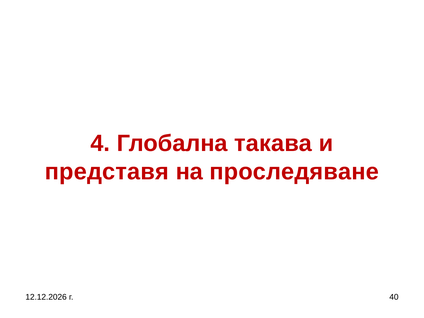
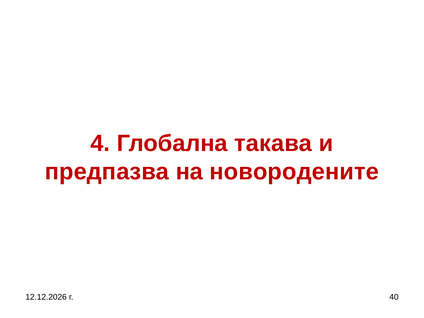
представя: представя -> предпазва (107, 172)
проследяване: проследяване -> новородените (294, 172)
